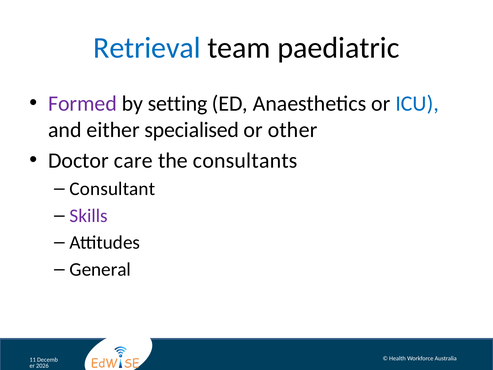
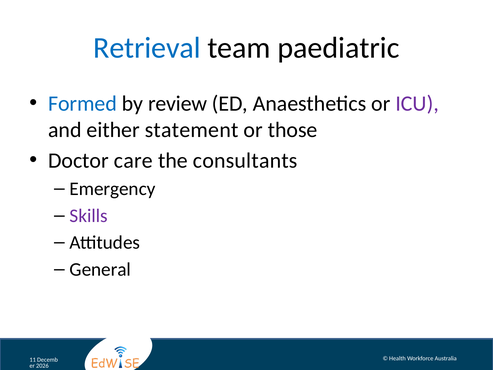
Formed colour: purple -> blue (83, 103)
setting: setting -> review (178, 103)
ICU colour: blue -> purple (417, 103)
specialised: specialised -> statement (192, 130)
other: other -> those (293, 130)
Consultant: Consultant -> Emergency (113, 189)
